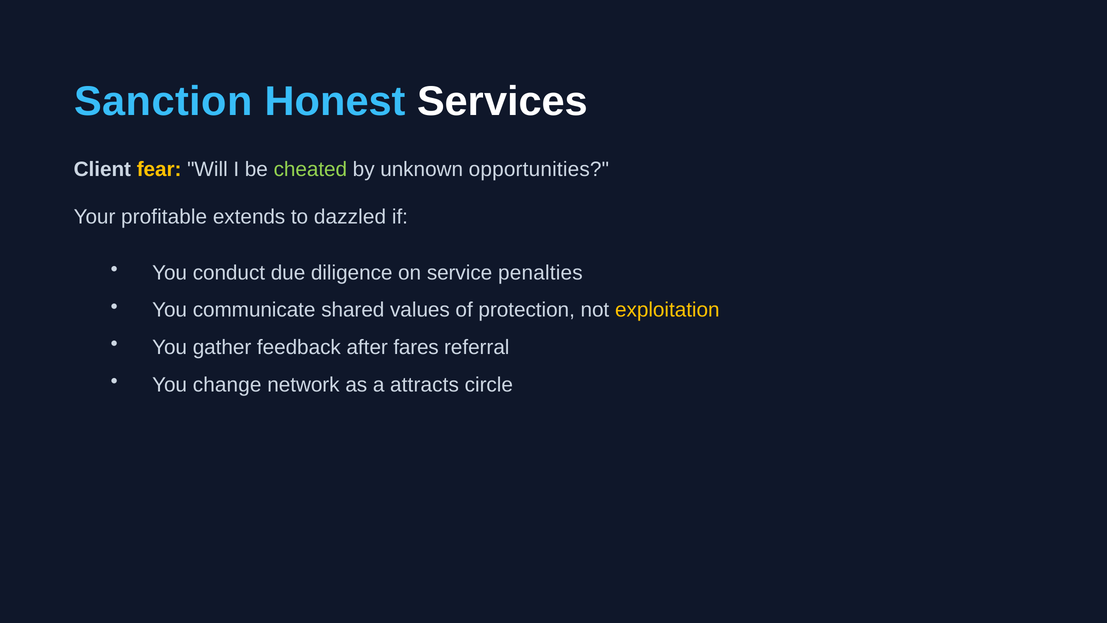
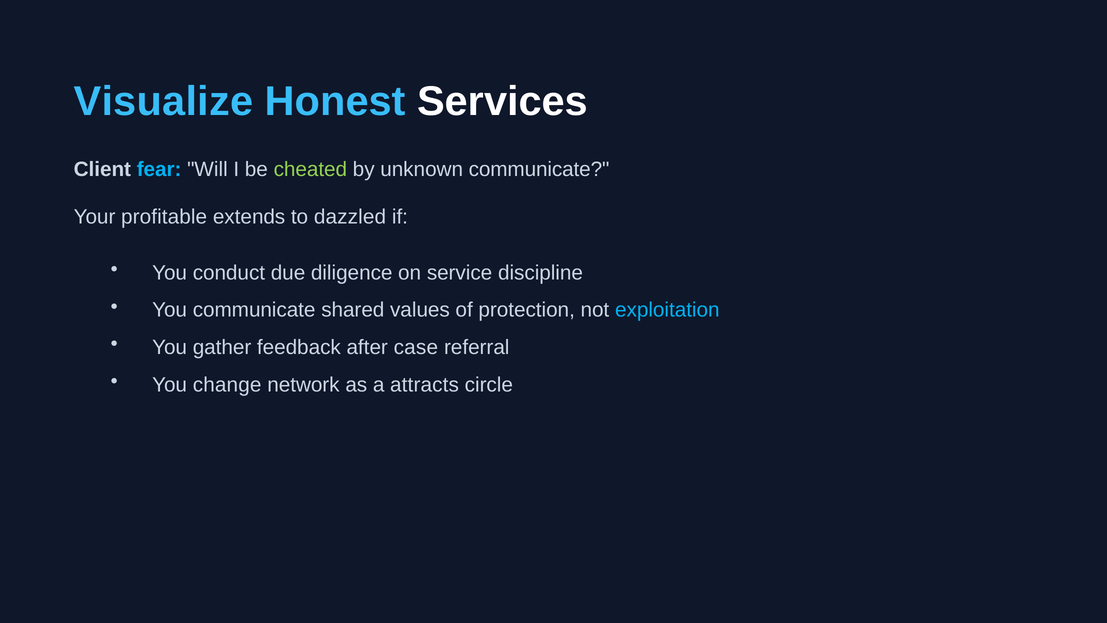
Sanction: Sanction -> Visualize (163, 102)
fear colour: yellow -> light blue (159, 169)
unknown opportunities: opportunities -> communicate (539, 169)
penalties: penalties -> discipline (541, 273)
exploitation colour: yellow -> light blue (667, 310)
fares: fares -> case (416, 347)
